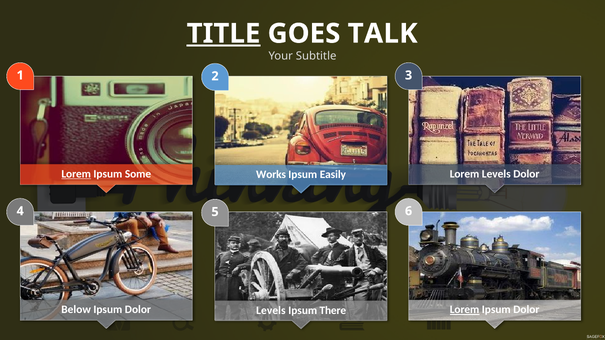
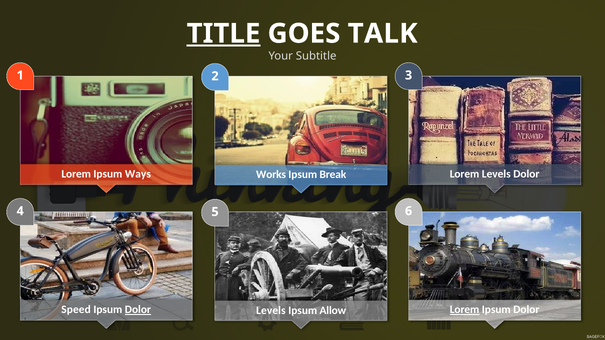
Lorem underline: present -> none (76, 174)
Some: Some -> Ways (138, 174)
Easily: Easily -> Break (333, 175)
Below: Below -> Speed (76, 310)
Dolor underline: none -> present (138, 310)
There: There -> Allow (333, 311)
